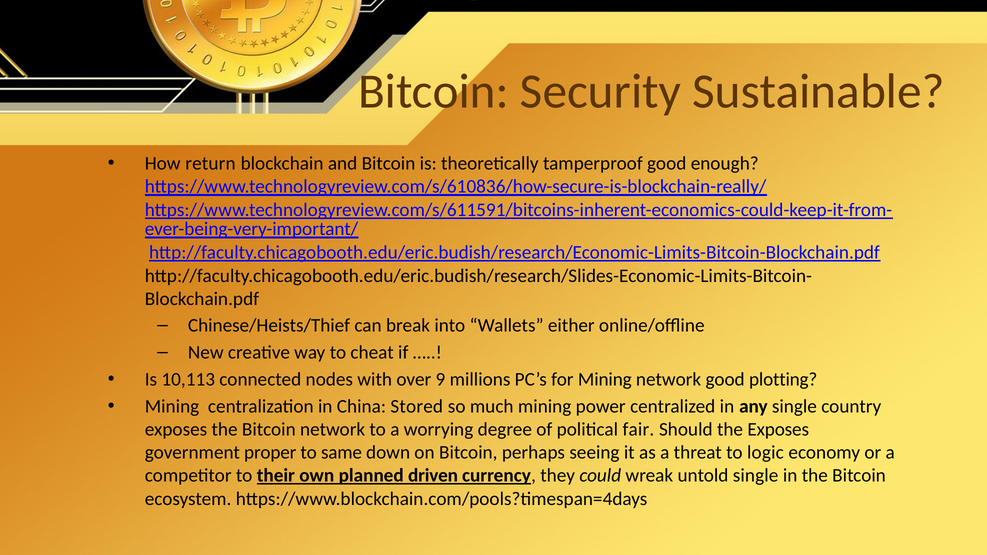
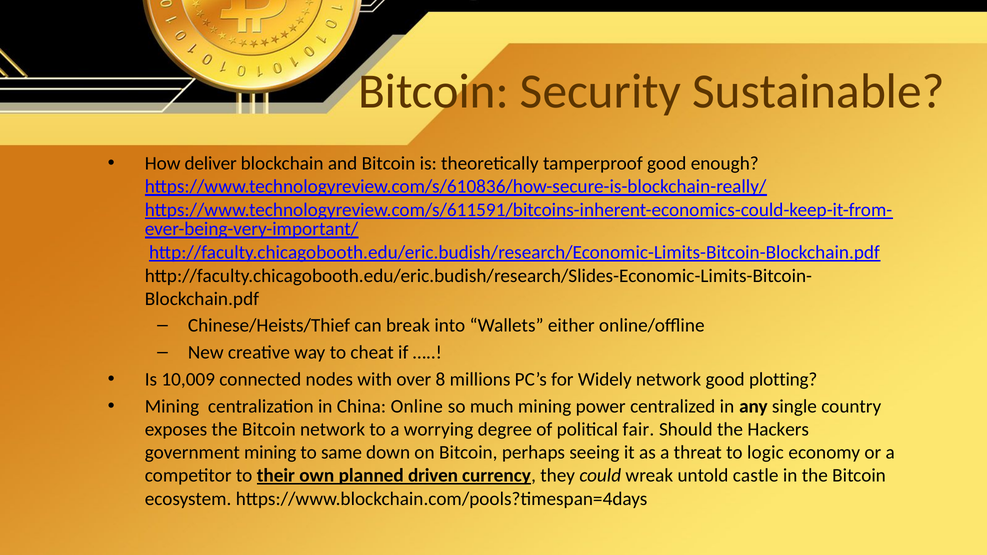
return: return -> deliver (211, 164)
10,113: 10,113 -> 10,009 (188, 380)
9: 9 -> 8 (440, 380)
for Mining: Mining -> Widely (605, 380)
Stored: Stored -> Online (417, 406)
the Exposes: Exposes -> Hackers (778, 429)
government proper: proper -> mining (270, 453)
untold single: single -> castle (756, 476)
